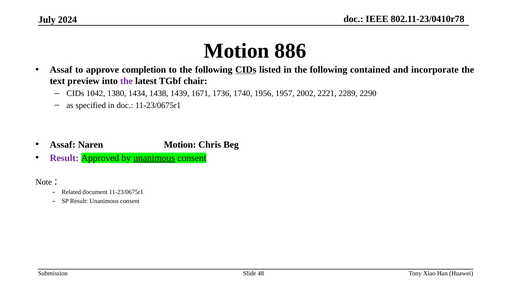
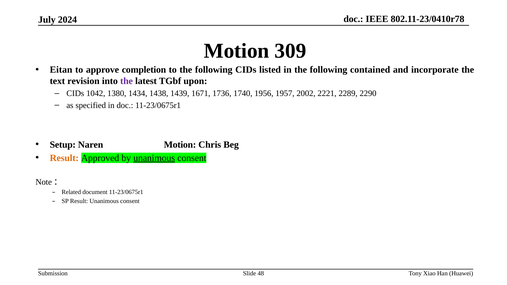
886: 886 -> 309 (290, 51)
Assaf: Assaf -> Eitan (61, 70)
CIDs underline: present -> none (246, 70)
preview: preview -> revision (83, 81)
chair: chair -> upon (195, 81)
Assaf: Assaf -> Setup (63, 145)
Result colour: purple -> orange (64, 158)
